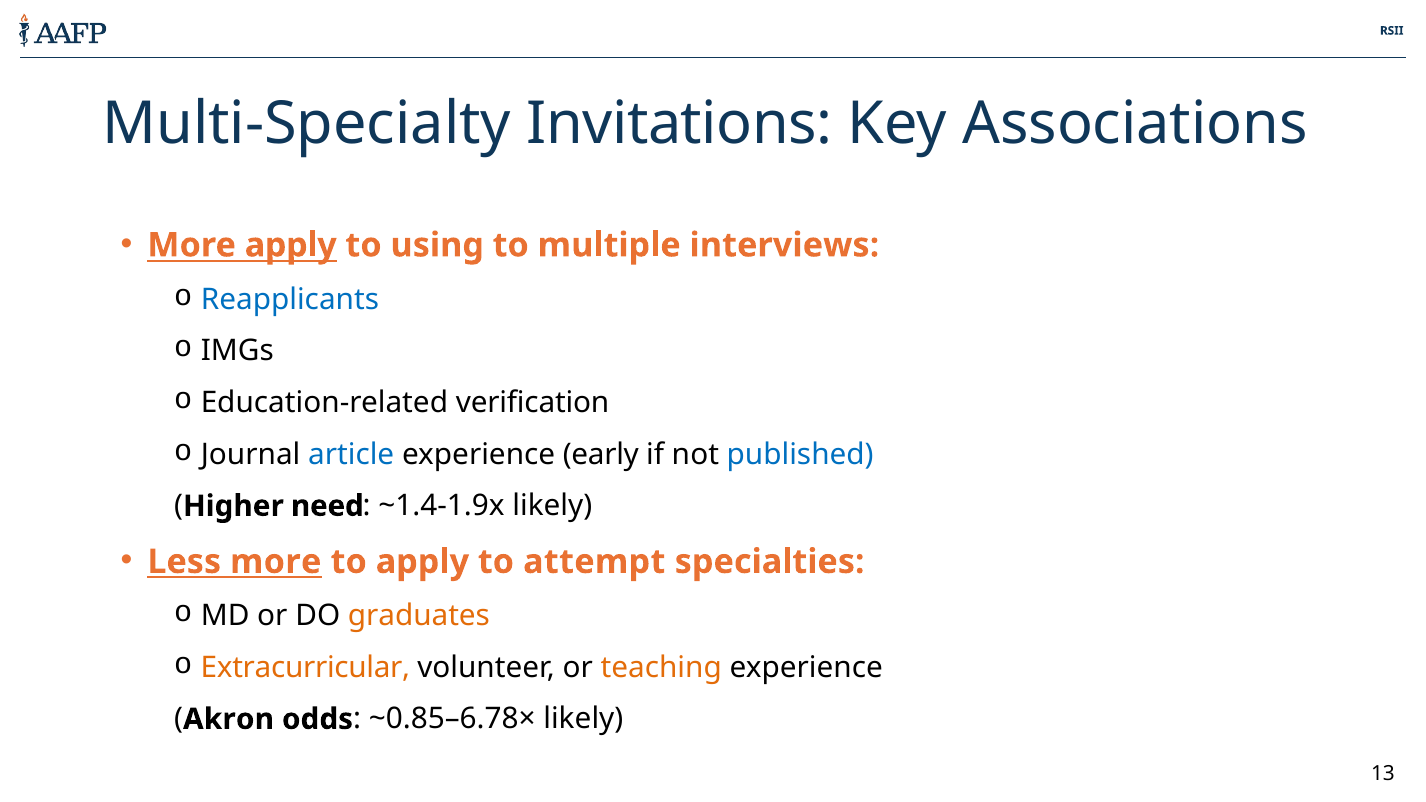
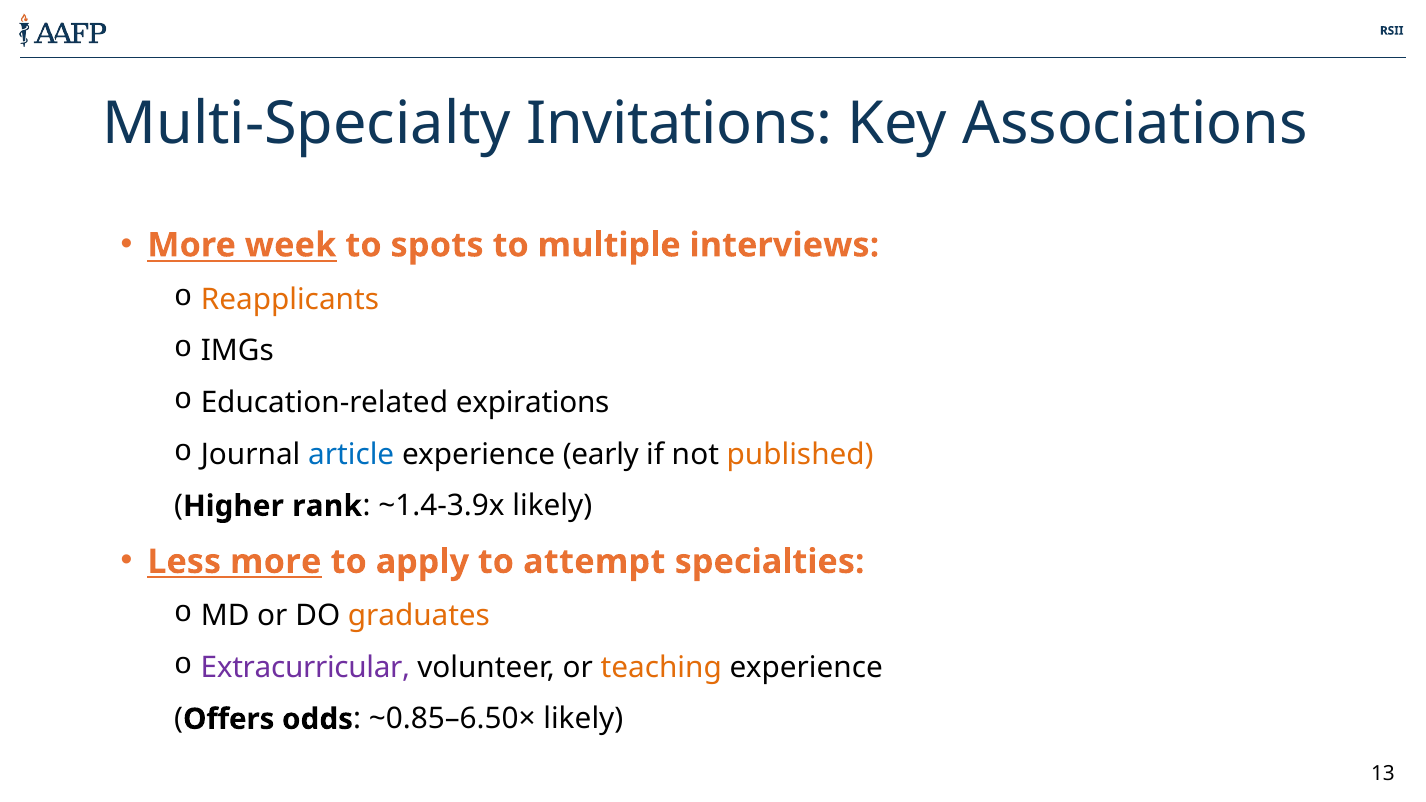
More apply: apply -> week (291, 245)
using: using -> spots (437, 245)
Reapplicants colour: blue -> orange (290, 299)
verification: verification -> expirations (533, 403)
published colour: blue -> orange (800, 454)
need: need -> rank (327, 506)
~1.4-1.9x: ~1.4-1.9x -> ~1.4-3.9x (442, 506)
Extracurricular colour: orange -> purple (305, 668)
Akron: Akron -> Offers (229, 719)
~0.85–6.78×: ~0.85–6.78× -> ~0.85–6.50× (452, 719)
